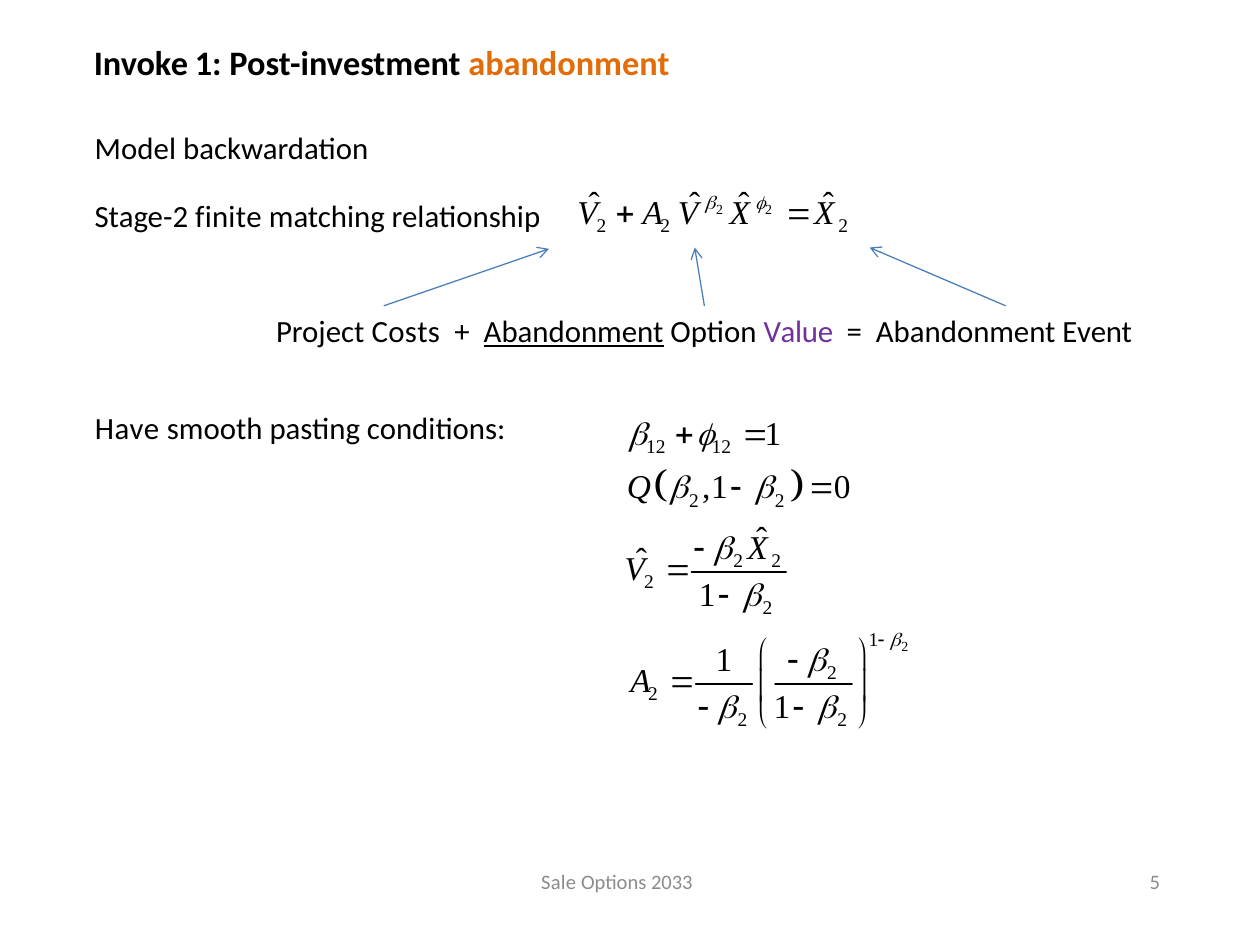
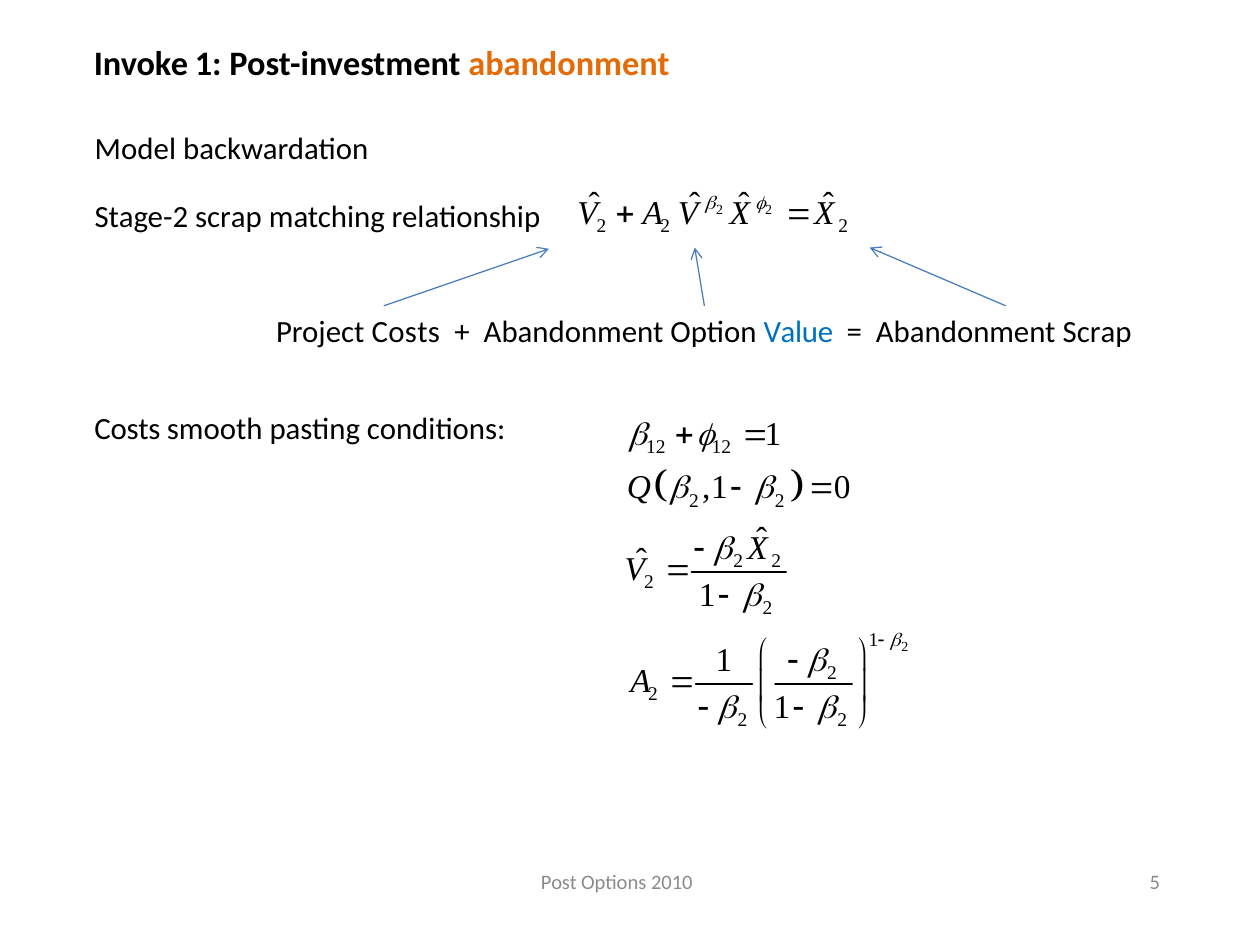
Stage-2 finite: finite -> scrap (229, 217)
Abandonment underline: present -> none (574, 333)
Value colour: purple -> blue (798, 333)
Abandonment Event: Event -> Scrap (1097, 333)
Have: Have -> Costs (127, 430)
Sale: Sale -> Post (559, 884)
2033: 2033 -> 2010 (672, 884)
